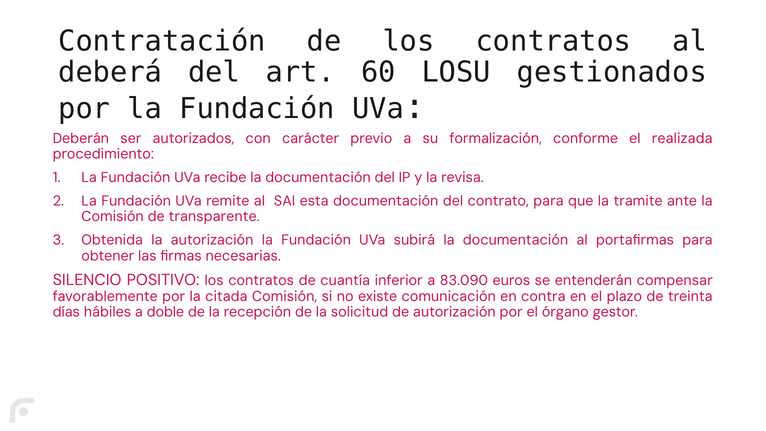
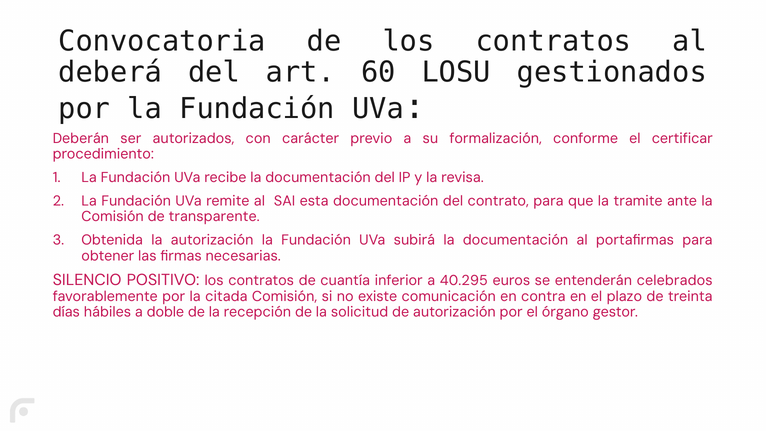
Contratación: Contratación -> Convocatoria (162, 41)
realizada: realizada -> certificar (682, 139)
83.090: 83.090 -> 40.295 (464, 281)
compensar: compensar -> celebrados (675, 281)
